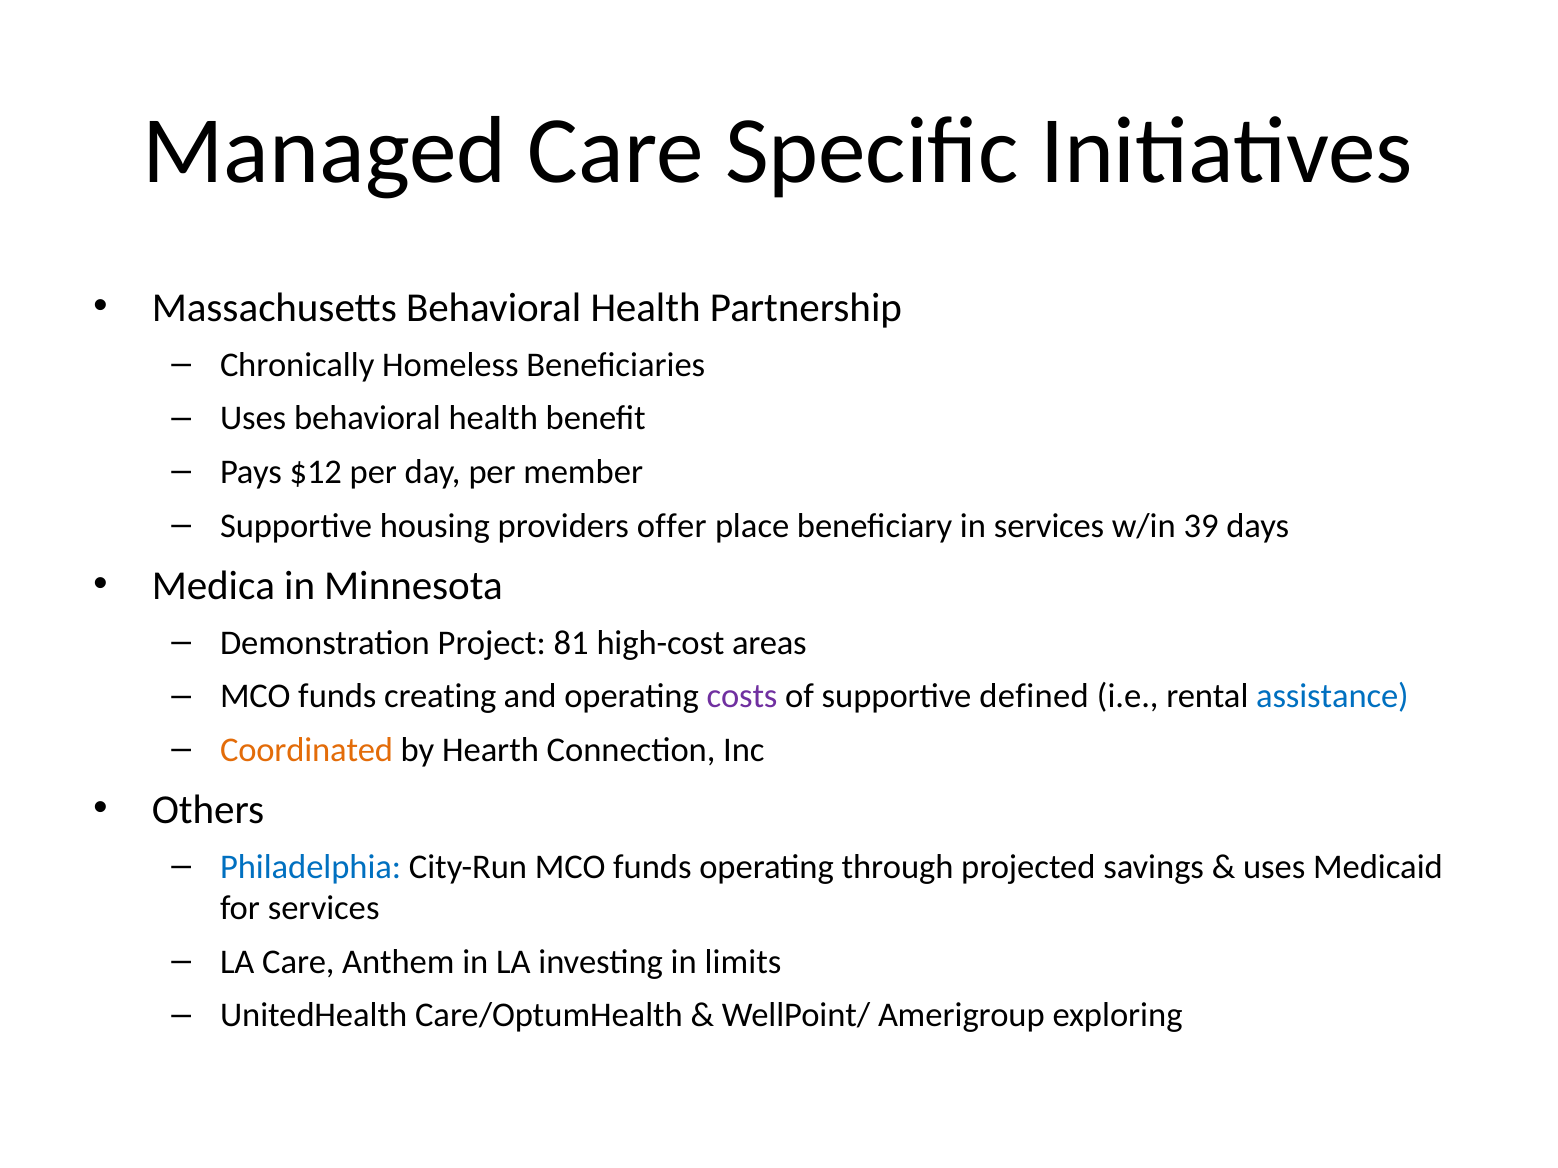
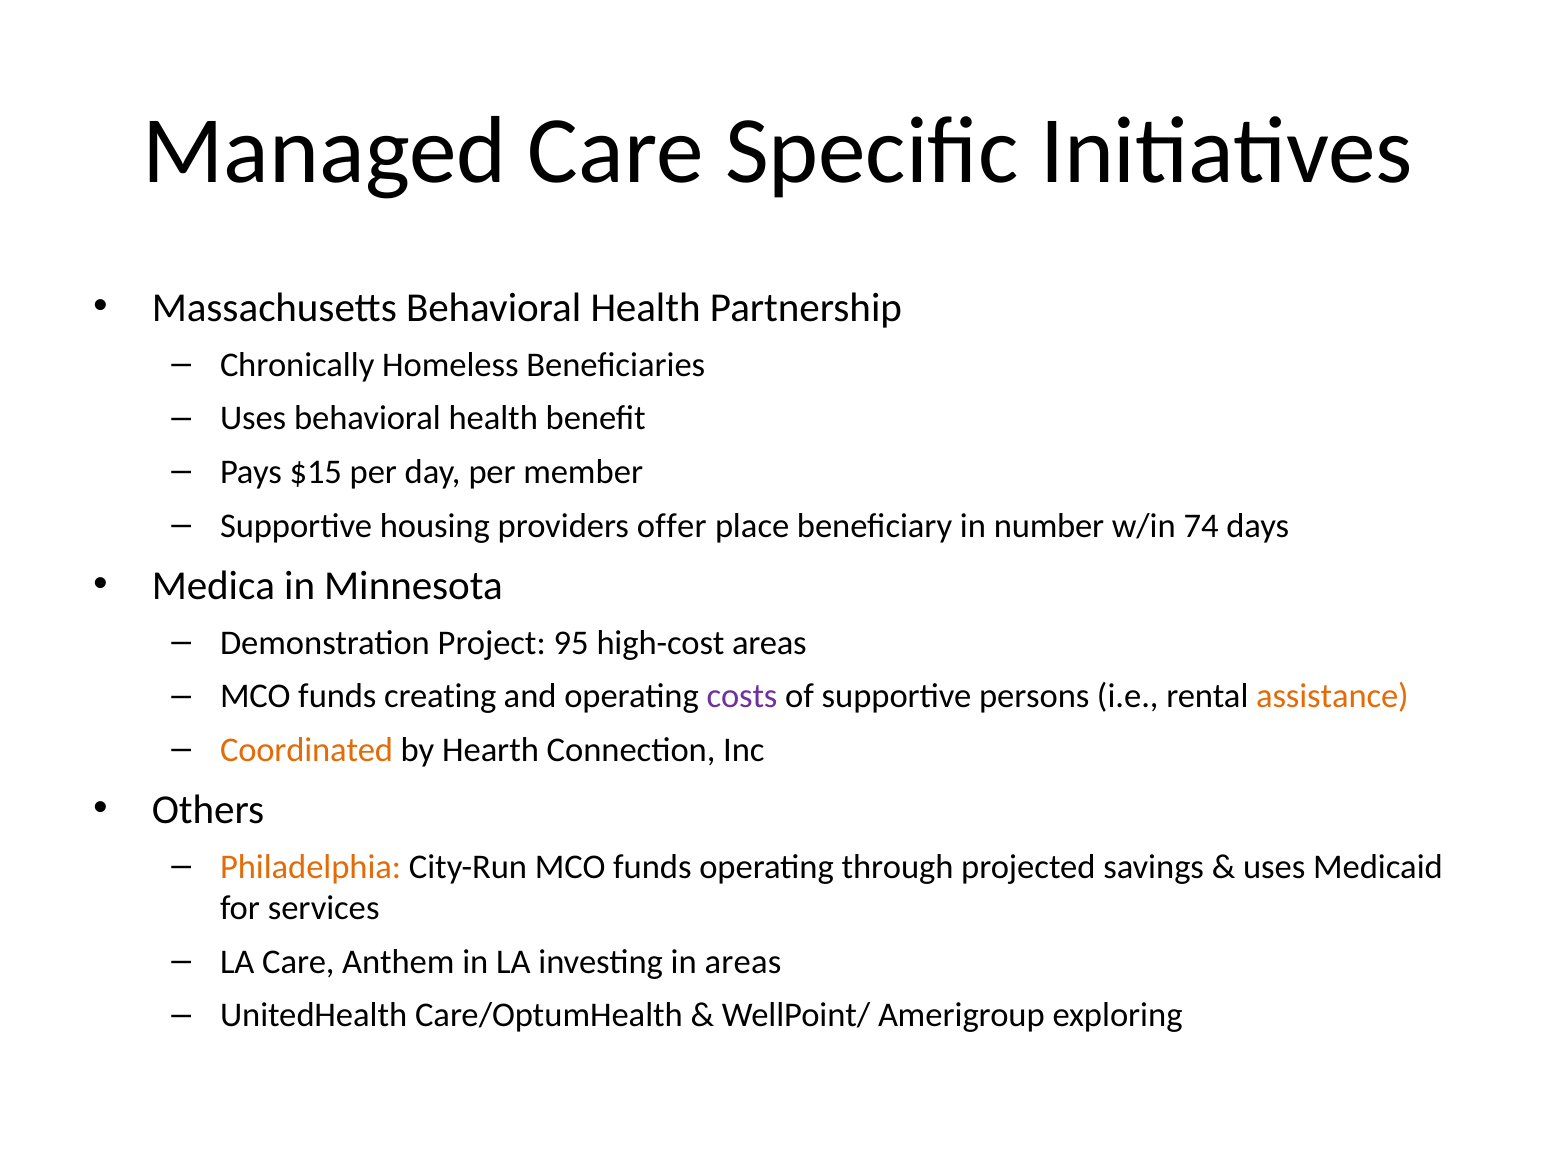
$12: $12 -> $15 (316, 472)
in services: services -> number (1049, 526)
39: 39 -> 74 (1201, 526)
81: 81 -> 95 (571, 643)
defined: defined -> persons (1034, 697)
assistance colour: blue -> orange (1332, 697)
Philadelphia colour: blue -> orange (311, 867)
in limits: limits -> areas (743, 962)
